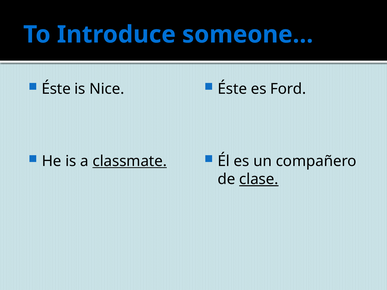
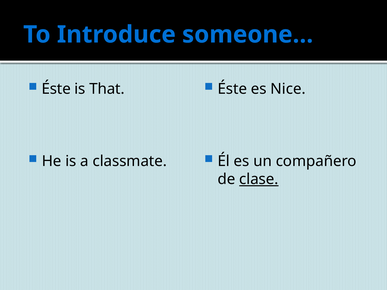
Nice: Nice -> That (107, 89)
Ford: Ford -> Nice (288, 89)
classmate underline: present -> none (130, 161)
